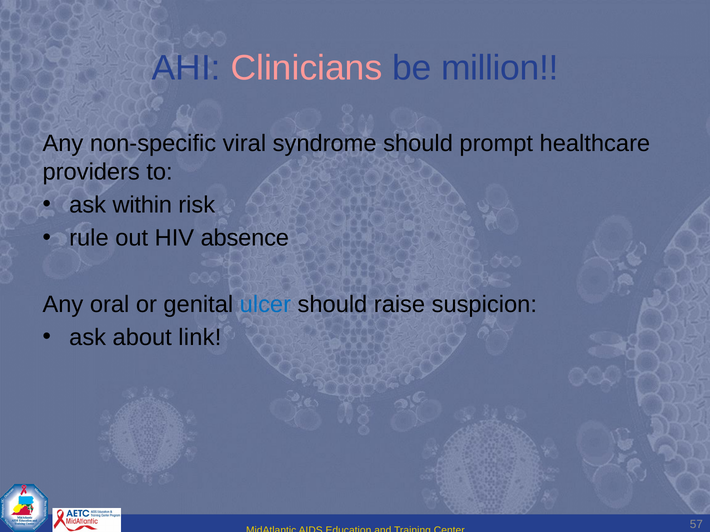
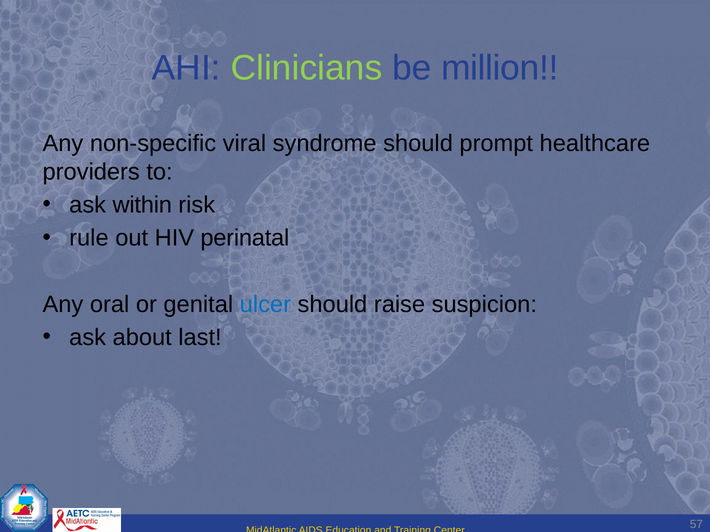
Clinicians colour: pink -> light green (306, 68)
absence: absence -> perinatal (245, 238)
link: link -> last (200, 338)
